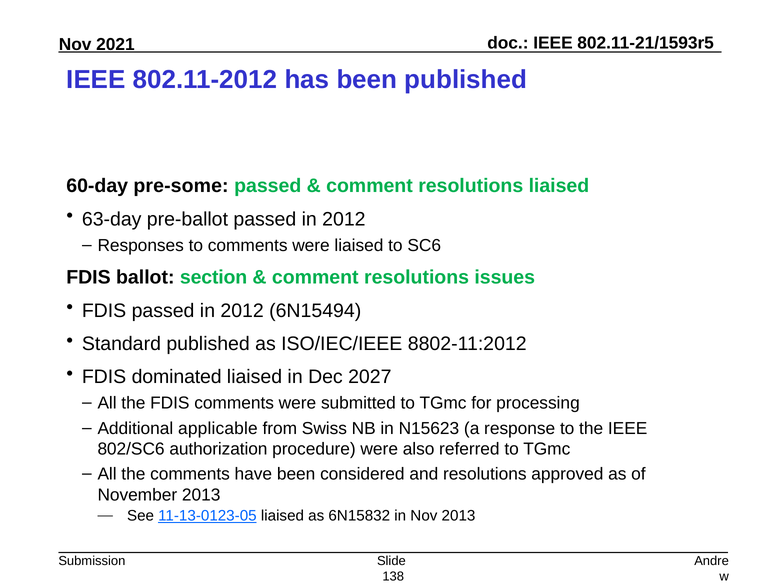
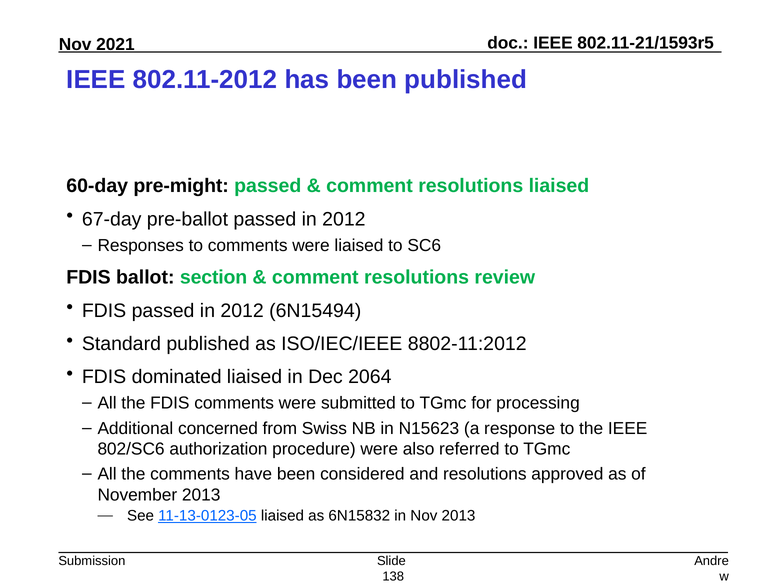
pre-some: pre-some -> pre-might (181, 186)
63-day: 63-day -> 67-day (112, 219)
issues: issues -> review (505, 277)
2027: 2027 -> 2064 (370, 377)
applicable: applicable -> concerned (218, 428)
